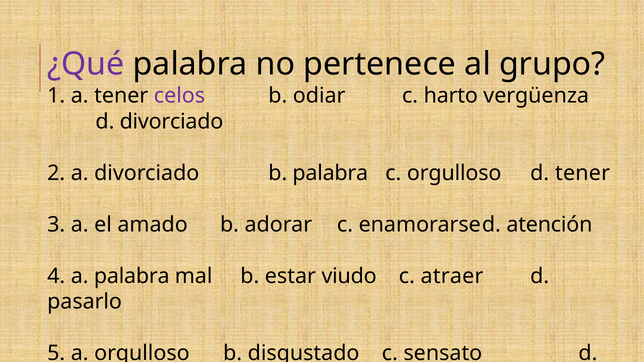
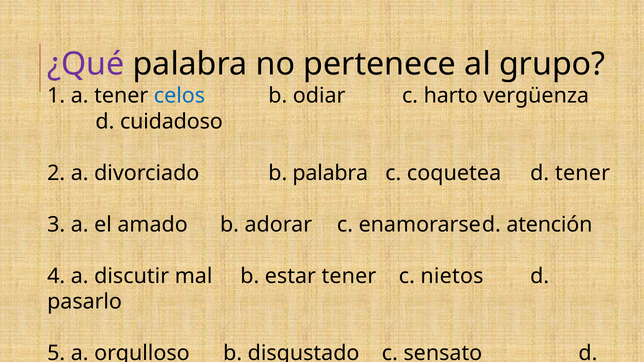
celos colour: purple -> blue (179, 96)
divorciado: divorciado -> cuidadoso (171, 122)
c orgulloso: orgulloso -> coquetea (454, 173)
a palabra: palabra -> discutir (132, 276)
estar viudo: viudo -> tener (349, 276)
atraer: atraer -> nietos (452, 276)
